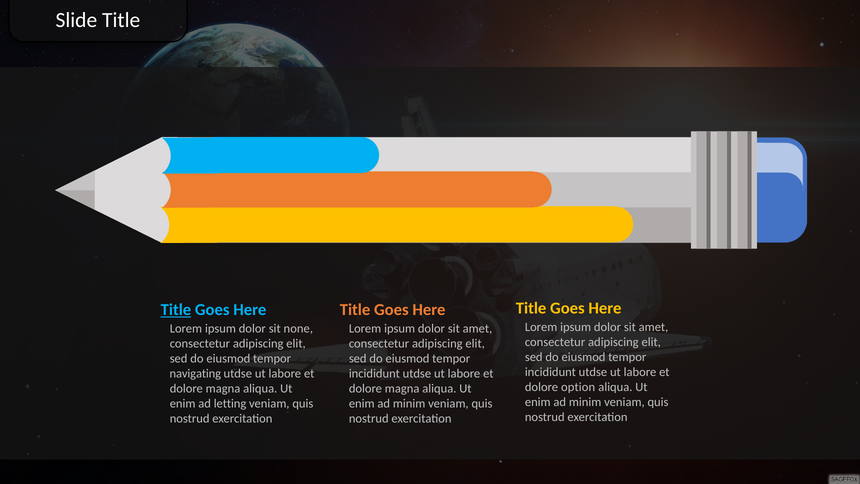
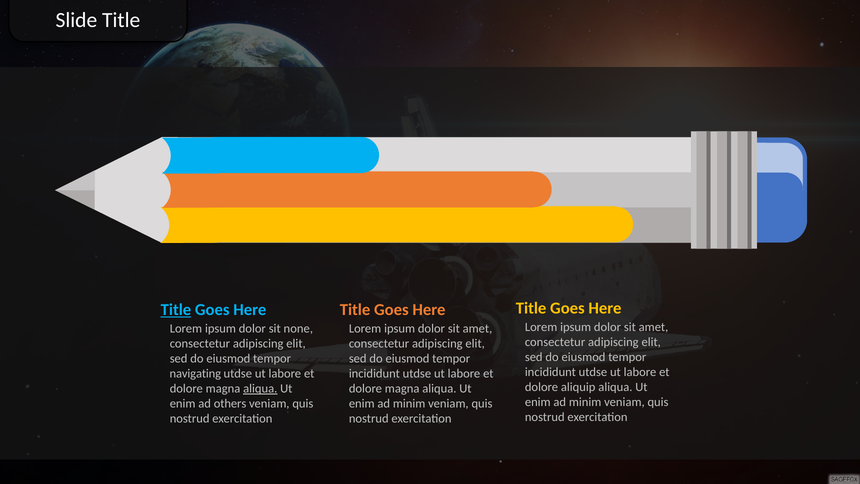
option: option -> aliquip (578, 387)
aliqua underline: none -> present (260, 388)
letting: letting -> others (230, 404)
